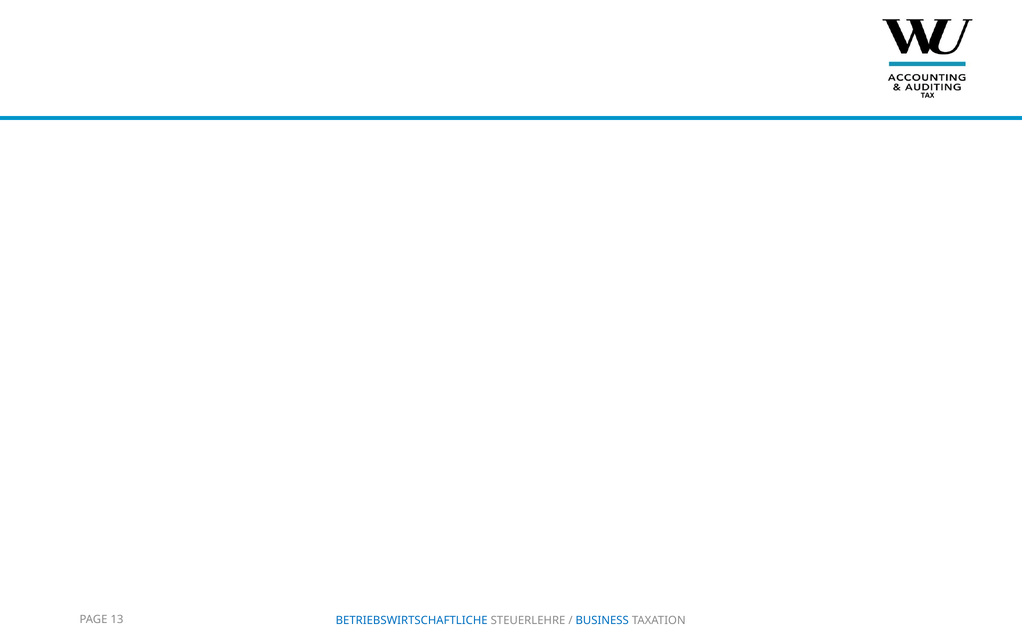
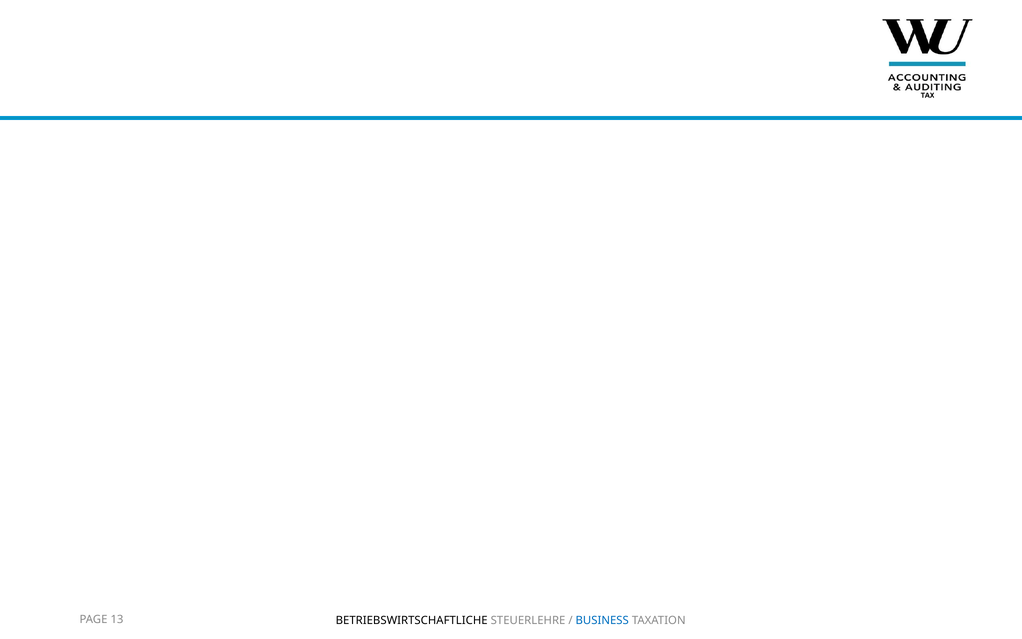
BETRIEBSWIRTSCHAFTLICHE colour: blue -> black (412, 620)
